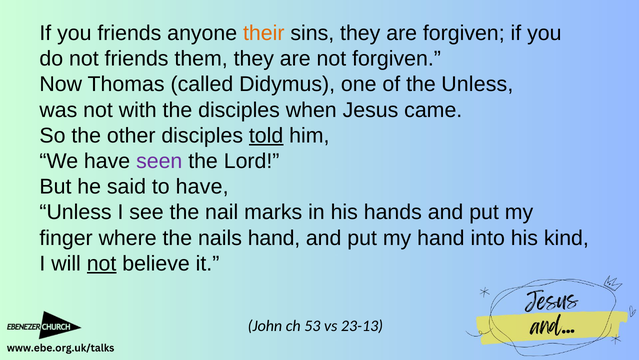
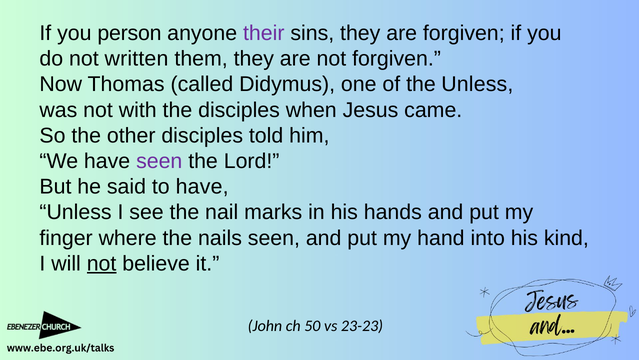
you friends: friends -> person (129, 33)
their colour: orange -> purple (264, 33)
not friends: friends -> written (136, 59)
told underline: present -> none (266, 135)
nails hand: hand -> seen (274, 238)
53: 53 -> 50 (312, 325)
23-13: 23-13 -> 23-23 (362, 325)
